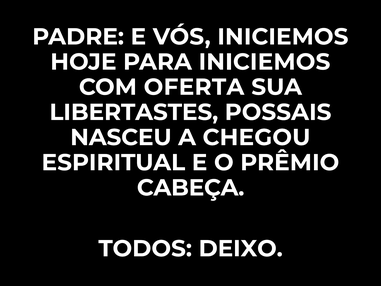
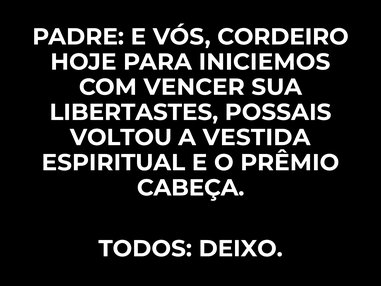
VÓS INICIEMOS: INICIEMOS -> CORDEIRO (283, 37)
OFERTA: OFERTA -> VENCER (194, 87)
NASCEU: NASCEU -> VOLTOU (121, 137)
CHEGOU: CHEGOU -> VESTIDA (257, 137)
